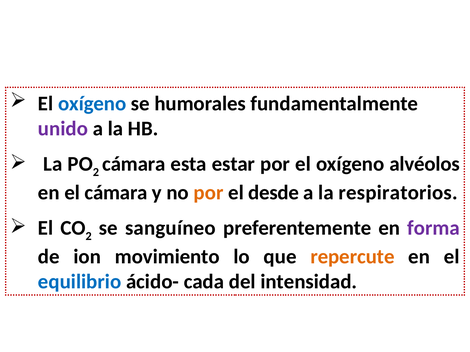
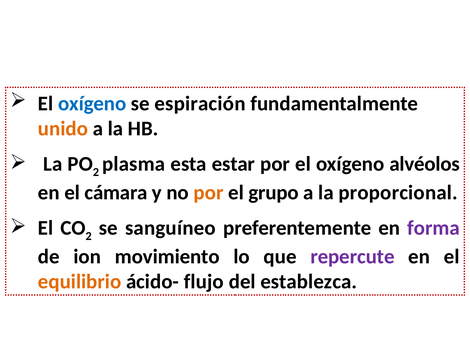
humorales: humorales -> espiración (200, 104)
unido colour: purple -> orange (63, 129)
cámara: cámara -> plasma (134, 164)
desde: desde -> grupo (274, 193)
respiratorios: respiratorios -> proporcional (398, 193)
repercute colour: orange -> purple (352, 257)
equilibrio colour: blue -> orange (80, 282)
cada: cada -> flujo (204, 282)
intensidad: intensidad -> establezca (309, 282)
